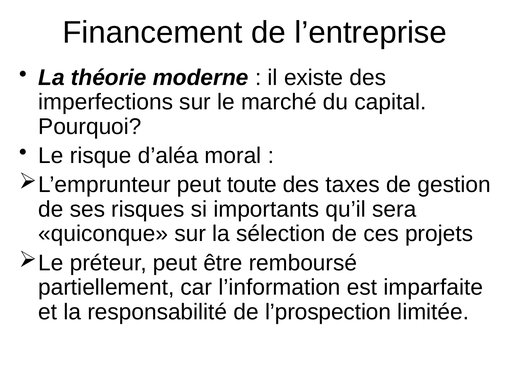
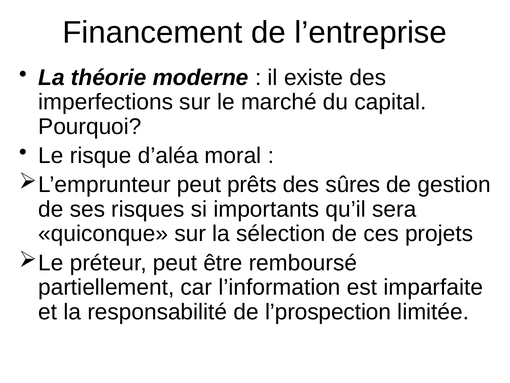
toute: toute -> prêts (252, 185)
taxes: taxes -> sûres (353, 185)
